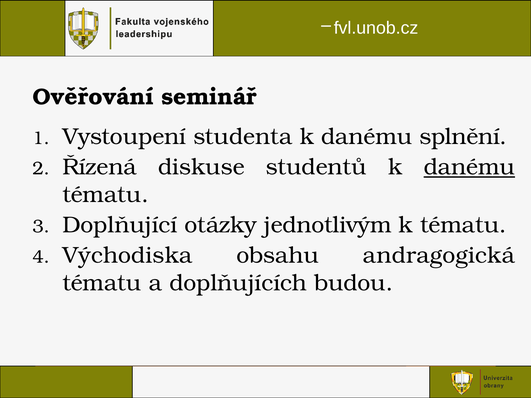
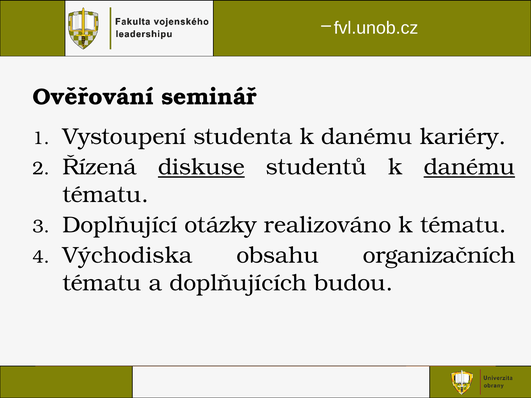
splnění: splnění -> kariéry (463, 137)
diskuse underline: none -> present (201, 167)
jednotlivým: jednotlivým -> realizováno (328, 225)
andragogická: andragogická -> organizačních (439, 256)
